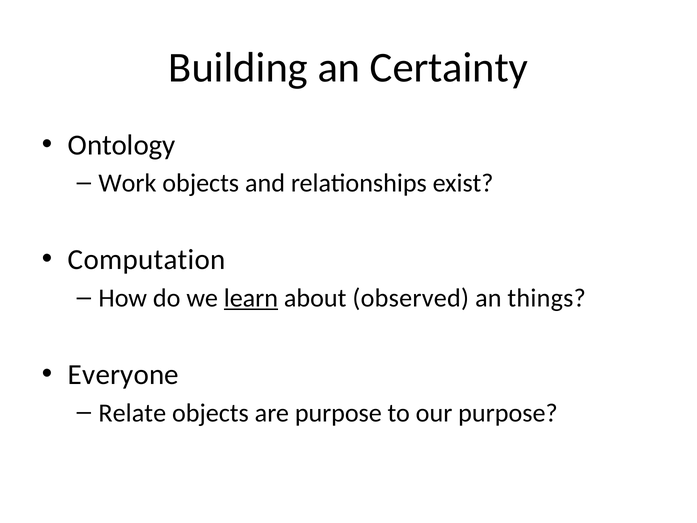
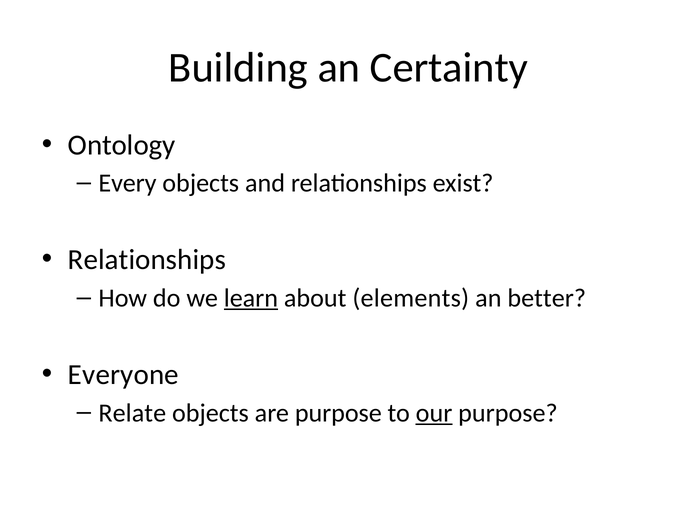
Work: Work -> Every (128, 183)
Computation: Computation -> Relationships (147, 260)
observed: observed -> elements (411, 298)
things: things -> better (547, 298)
our underline: none -> present (434, 413)
